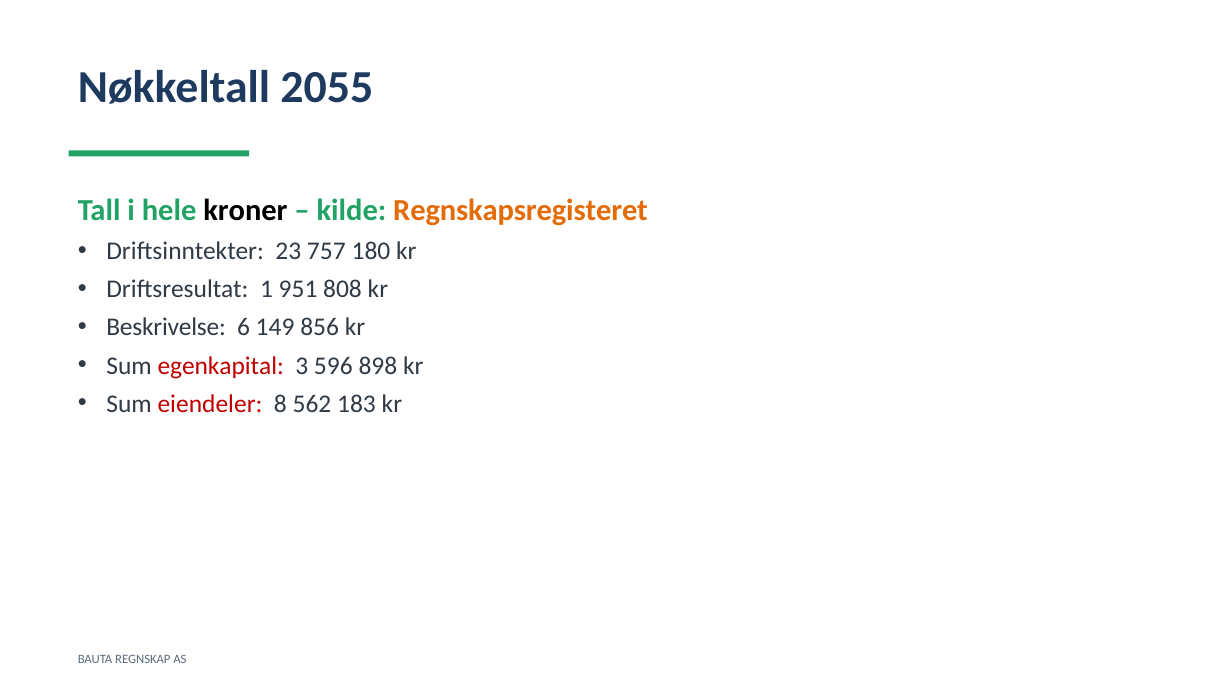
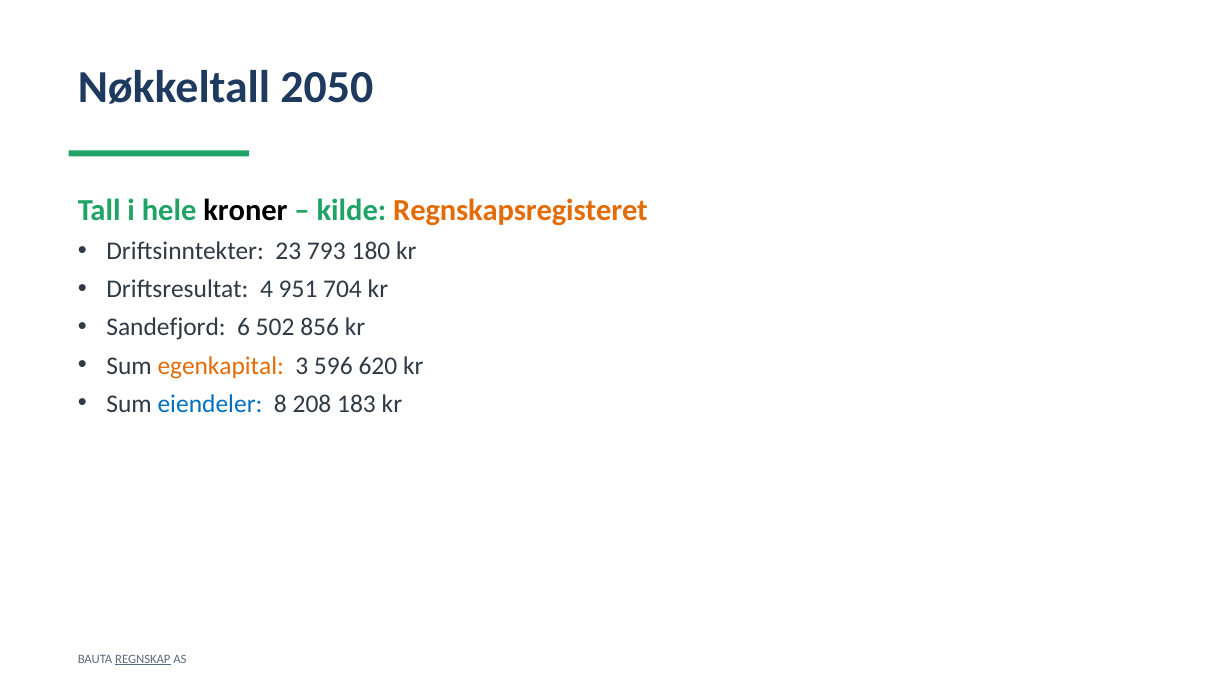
2055: 2055 -> 2050 (327, 87)
757: 757 -> 793 (326, 251)
1: 1 -> 4 (266, 289)
808: 808 -> 704 (342, 289)
Beskrivelse: Beskrivelse -> Sandefjord (166, 328)
149: 149 -> 502 (275, 328)
egenkapital colour: red -> orange (221, 366)
898: 898 -> 620 (378, 366)
eiendeler colour: red -> blue (210, 404)
562: 562 -> 208 (312, 404)
REGNSKAP underline: none -> present (143, 660)
